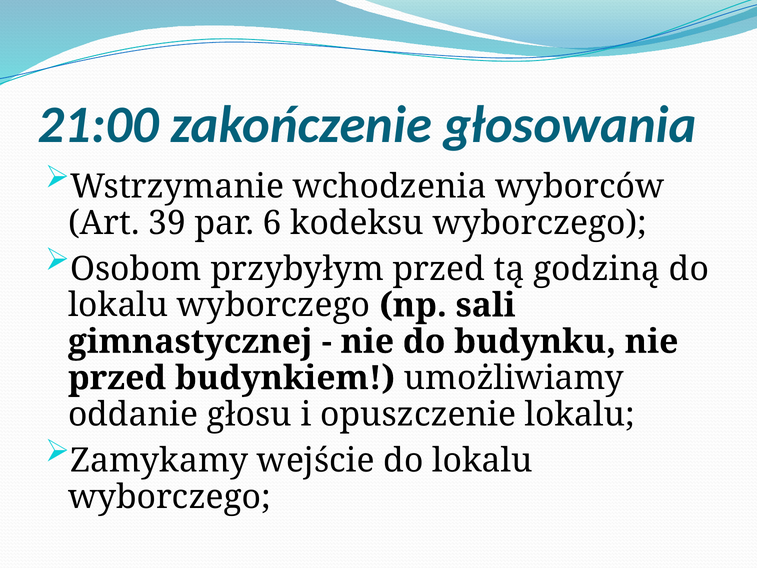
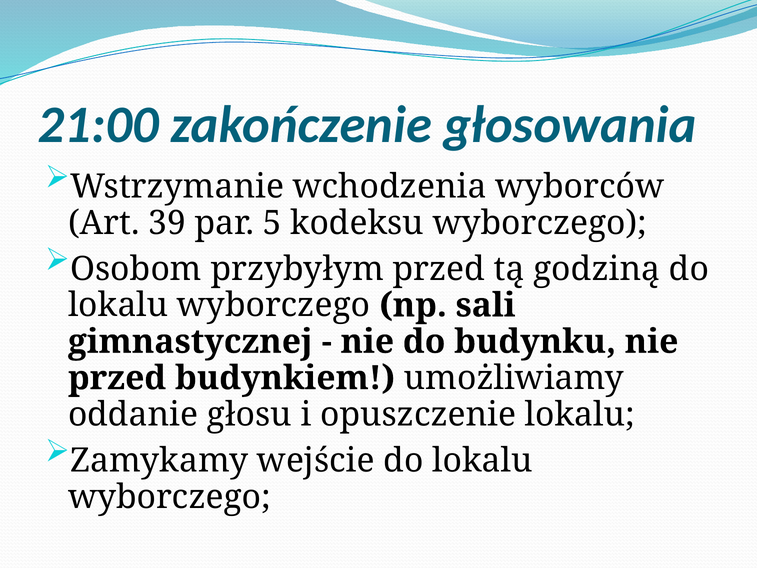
6: 6 -> 5 (272, 223)
